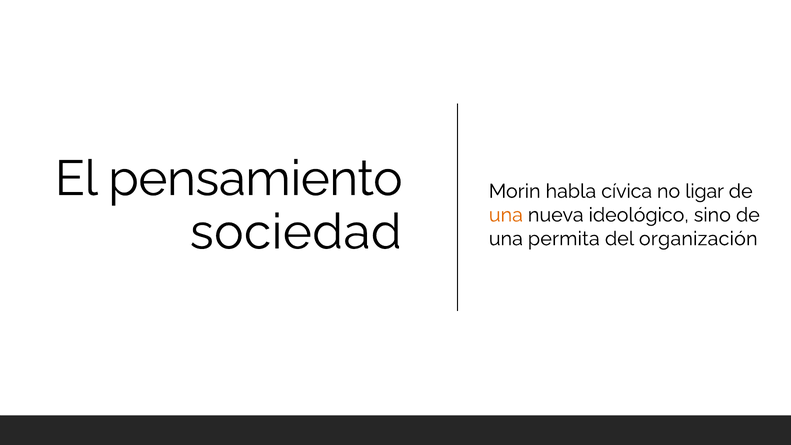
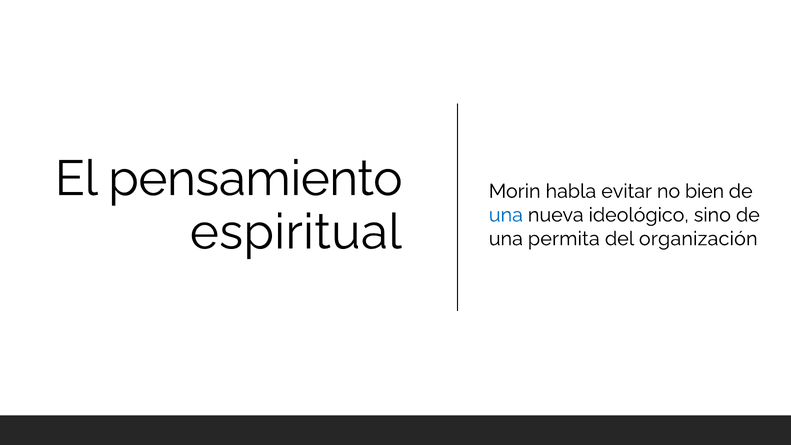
cívica: cívica -> evitar (627, 191)
ligar: ligar -> bien (705, 191)
una colour: orange -> blue (506, 215)
sociedad: sociedad -> espiritual (296, 232)
